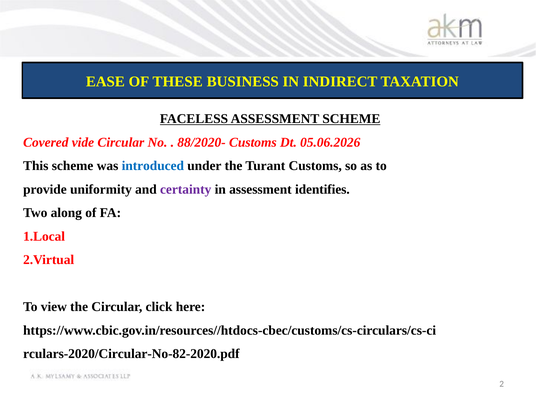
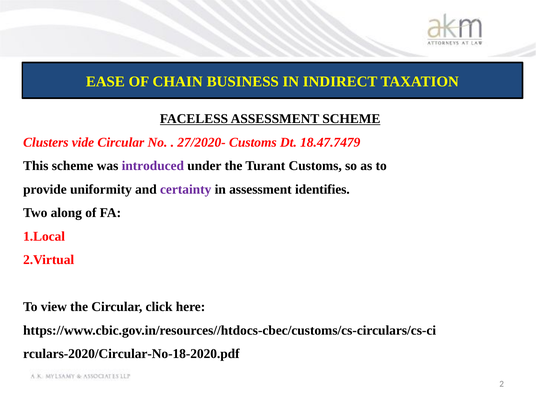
THESE: THESE -> CHAIN (178, 81)
Covered: Covered -> Clusters (46, 142)
88/2020-: 88/2020- -> 27/2020- (202, 142)
05.06.2026: 05.06.2026 -> 18.47.7479 (330, 142)
introduced colour: blue -> purple (153, 166)
rculars-2020/Circular-No-82-2020.pdf: rculars-2020/Circular-No-82-2020.pdf -> rculars-2020/Circular-No-18-2020.pdf (131, 354)
